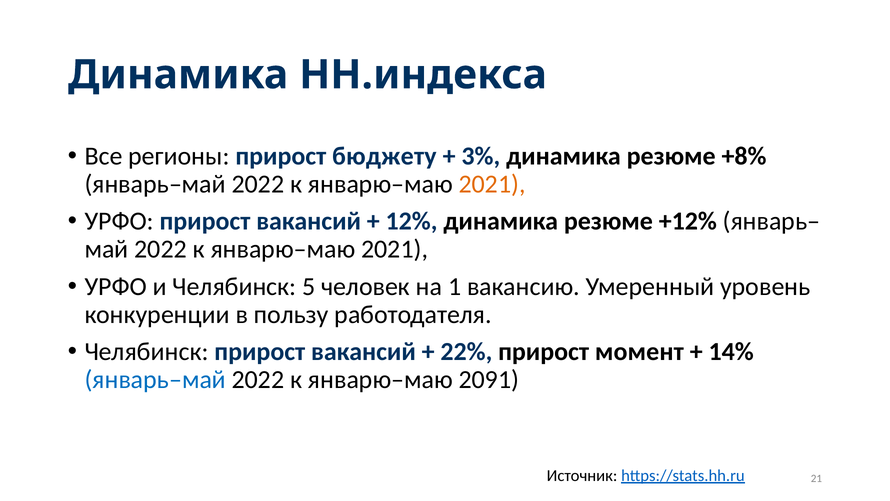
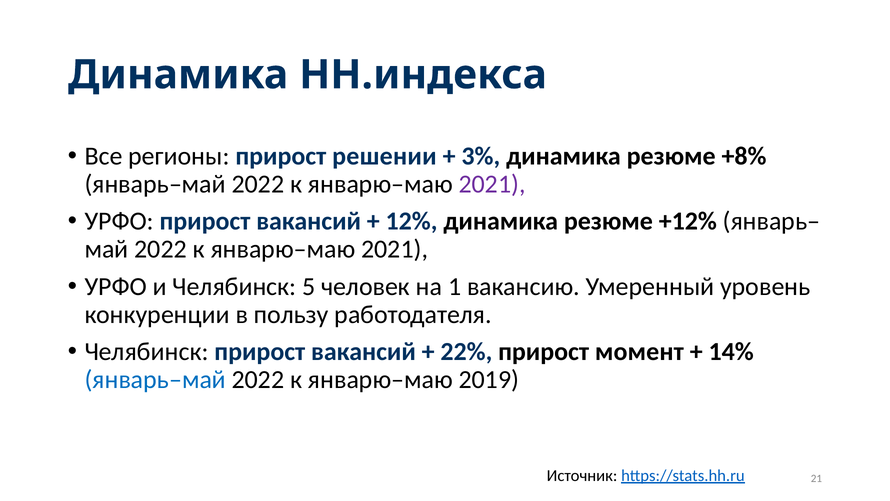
бюджету: бюджету -> решении (384, 156)
2021 colour: orange -> purple (492, 184)
2091: 2091 -> 2019 (489, 380)
